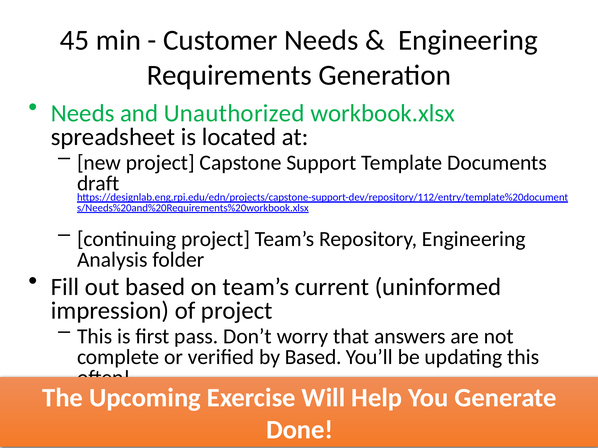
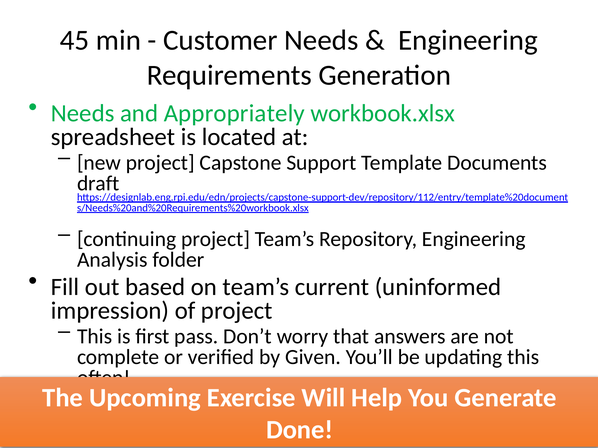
Unauthorized: Unauthorized -> Appropriately (234, 113)
by Based: Based -> Given (313, 357)
